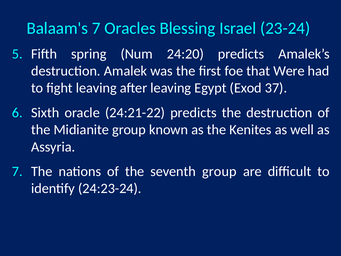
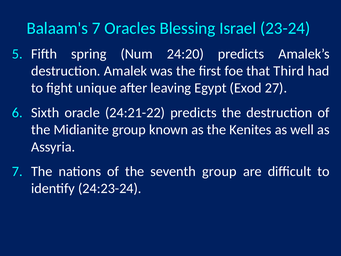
Were: Were -> Third (289, 71)
fight leaving: leaving -> unique (96, 88)
37: 37 -> 27 (276, 88)
